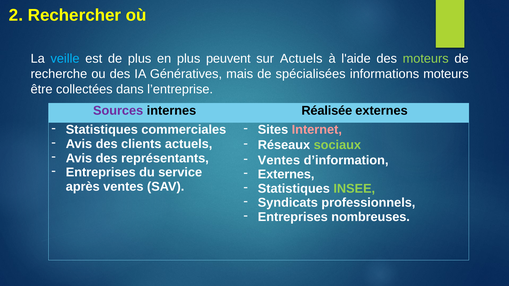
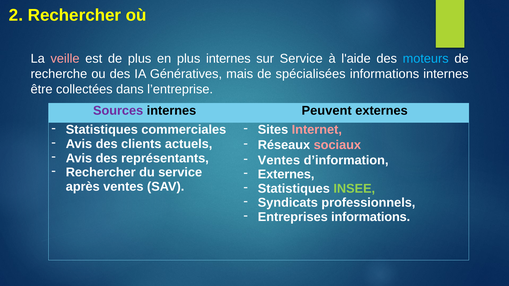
veille colour: light blue -> pink (65, 59)
plus peuvent: peuvent -> internes (228, 59)
sur Actuels: Actuels -> Service (301, 59)
moteurs colour: light green -> light blue (426, 59)
informations moteurs: moteurs -> internes (446, 74)
Réalisée: Réalisée -> Peuvent (327, 111)
sociaux colour: light green -> pink (337, 145)
Entreprises: Entreprises -> Rechercher (101, 172)
Entreprises nombreuses: nombreuses -> informations (371, 217)
